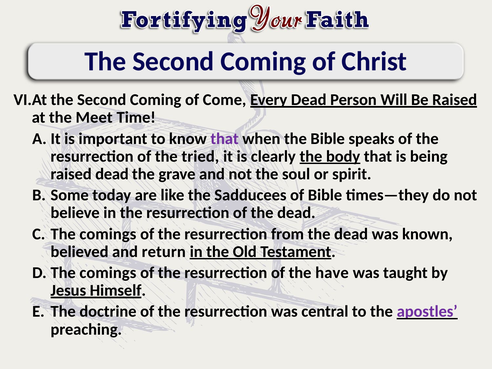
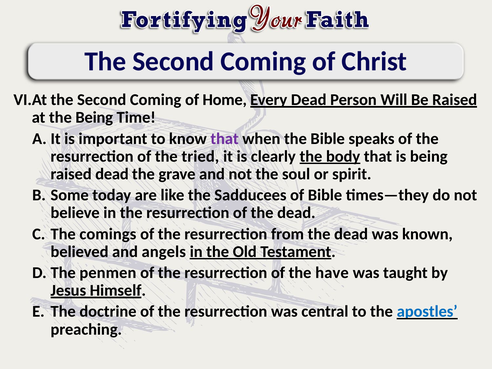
Come: Come -> Home (225, 100)
the Meet: Meet -> Being (94, 117)
return: return -> angels (164, 252)
comings: comings -> penmen (108, 273)
apostles colour: purple -> blue (427, 312)
